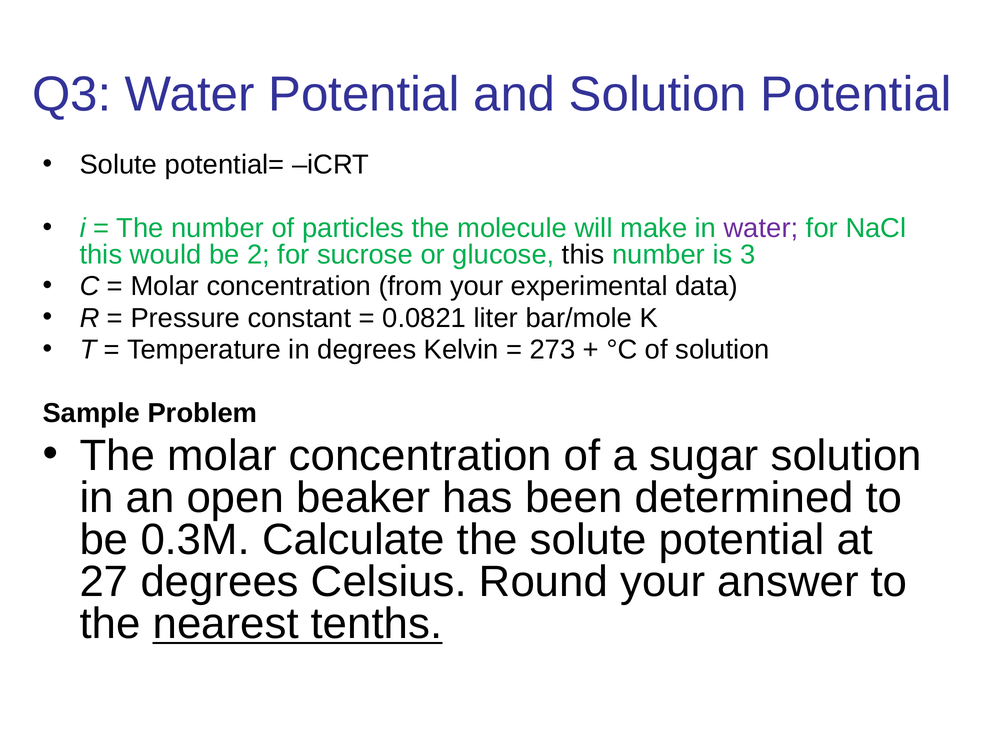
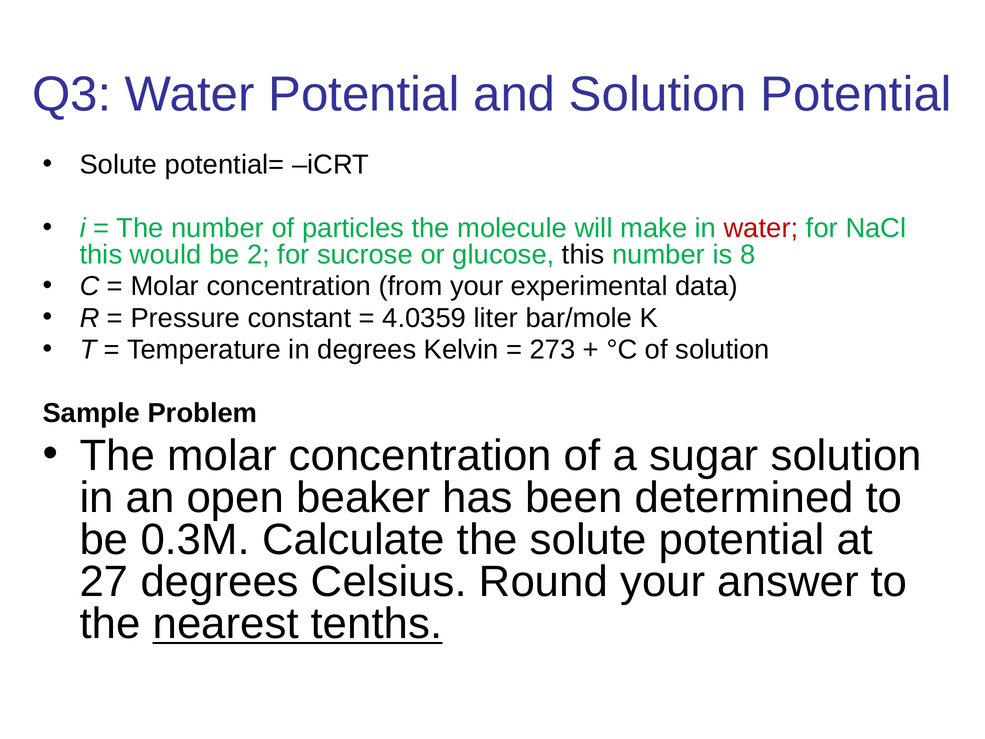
water colour: purple -> red (761, 228)
3: 3 -> 8 (748, 254)
0.0821: 0.0821 -> 4.0359 (424, 318)
